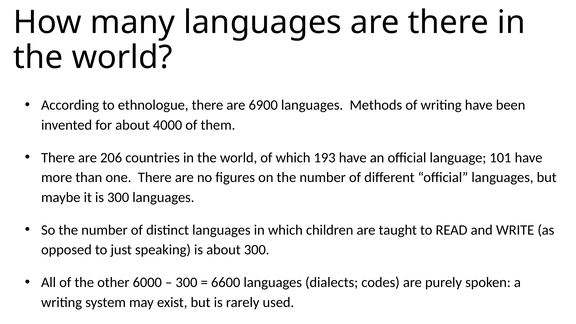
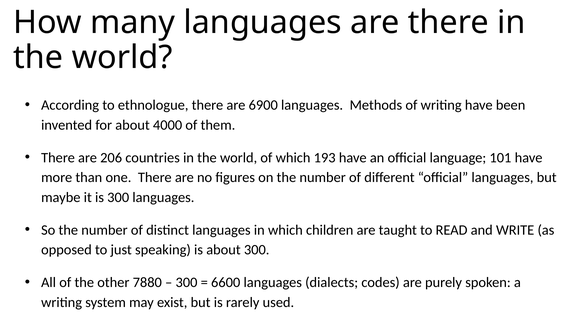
6000: 6000 -> 7880 (147, 283)
